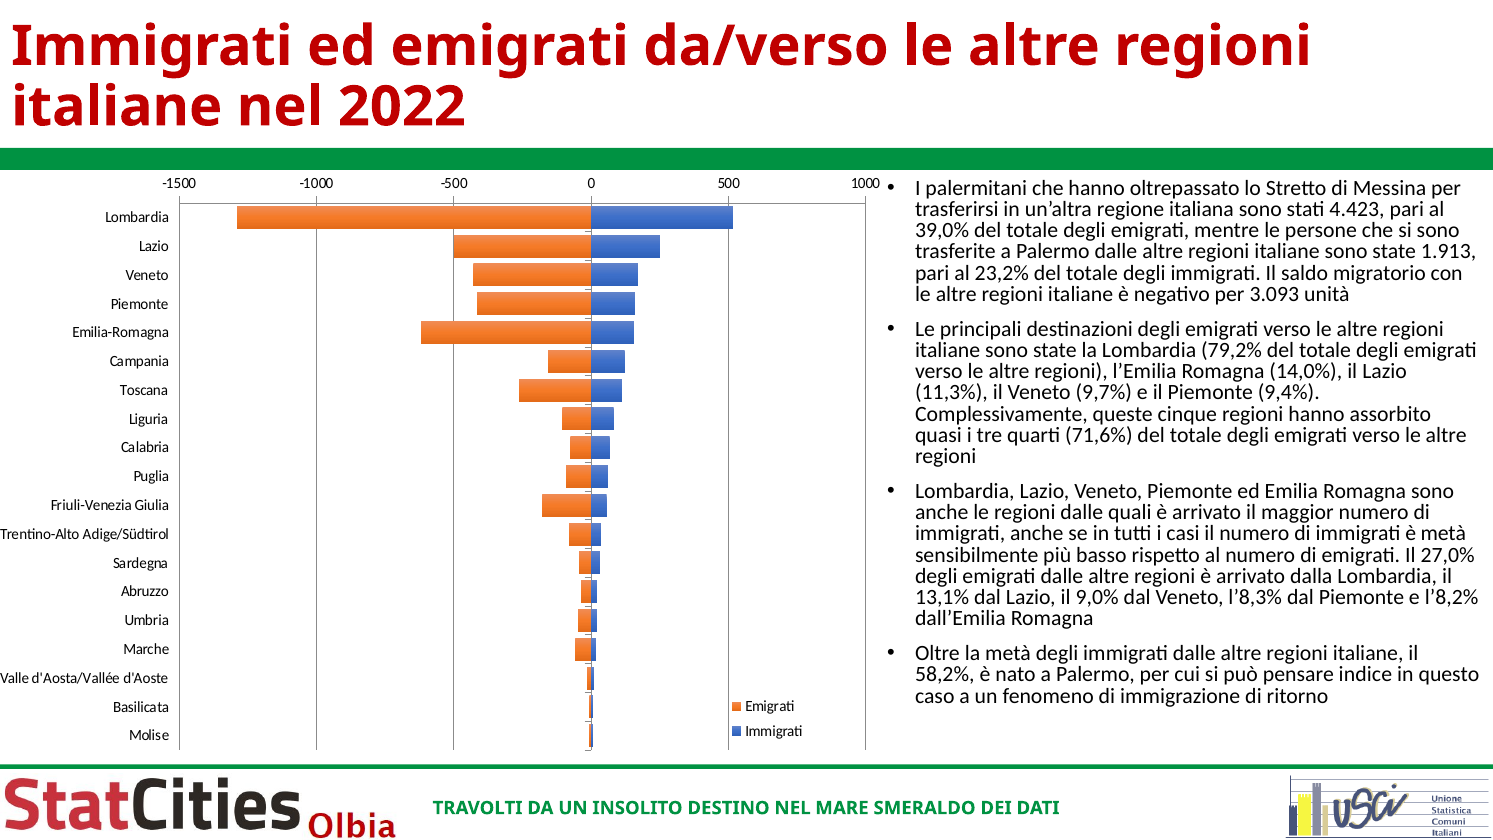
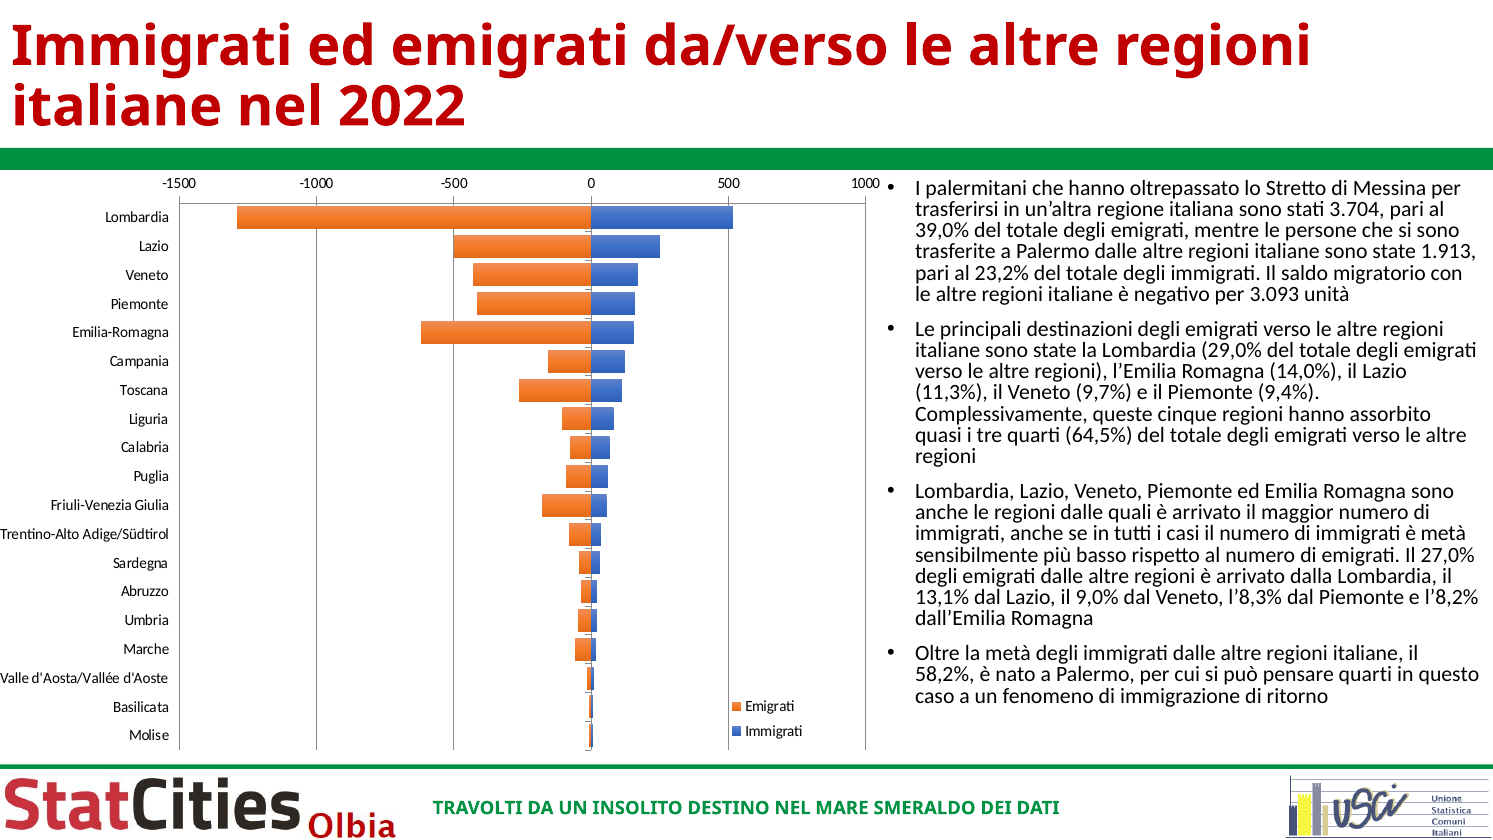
4.423: 4.423 -> 3.704 (1357, 209)
79,2%: 79,2% -> 29,0% (1232, 350)
71,6%: 71,6% -> 64,5% (1099, 435)
pensare indice: indice -> quarti (1365, 675)
